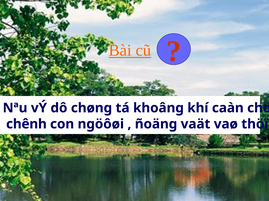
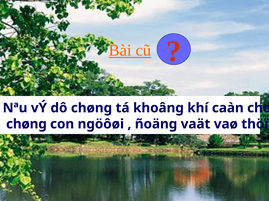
chênh: chênh -> chøng (26, 124)
